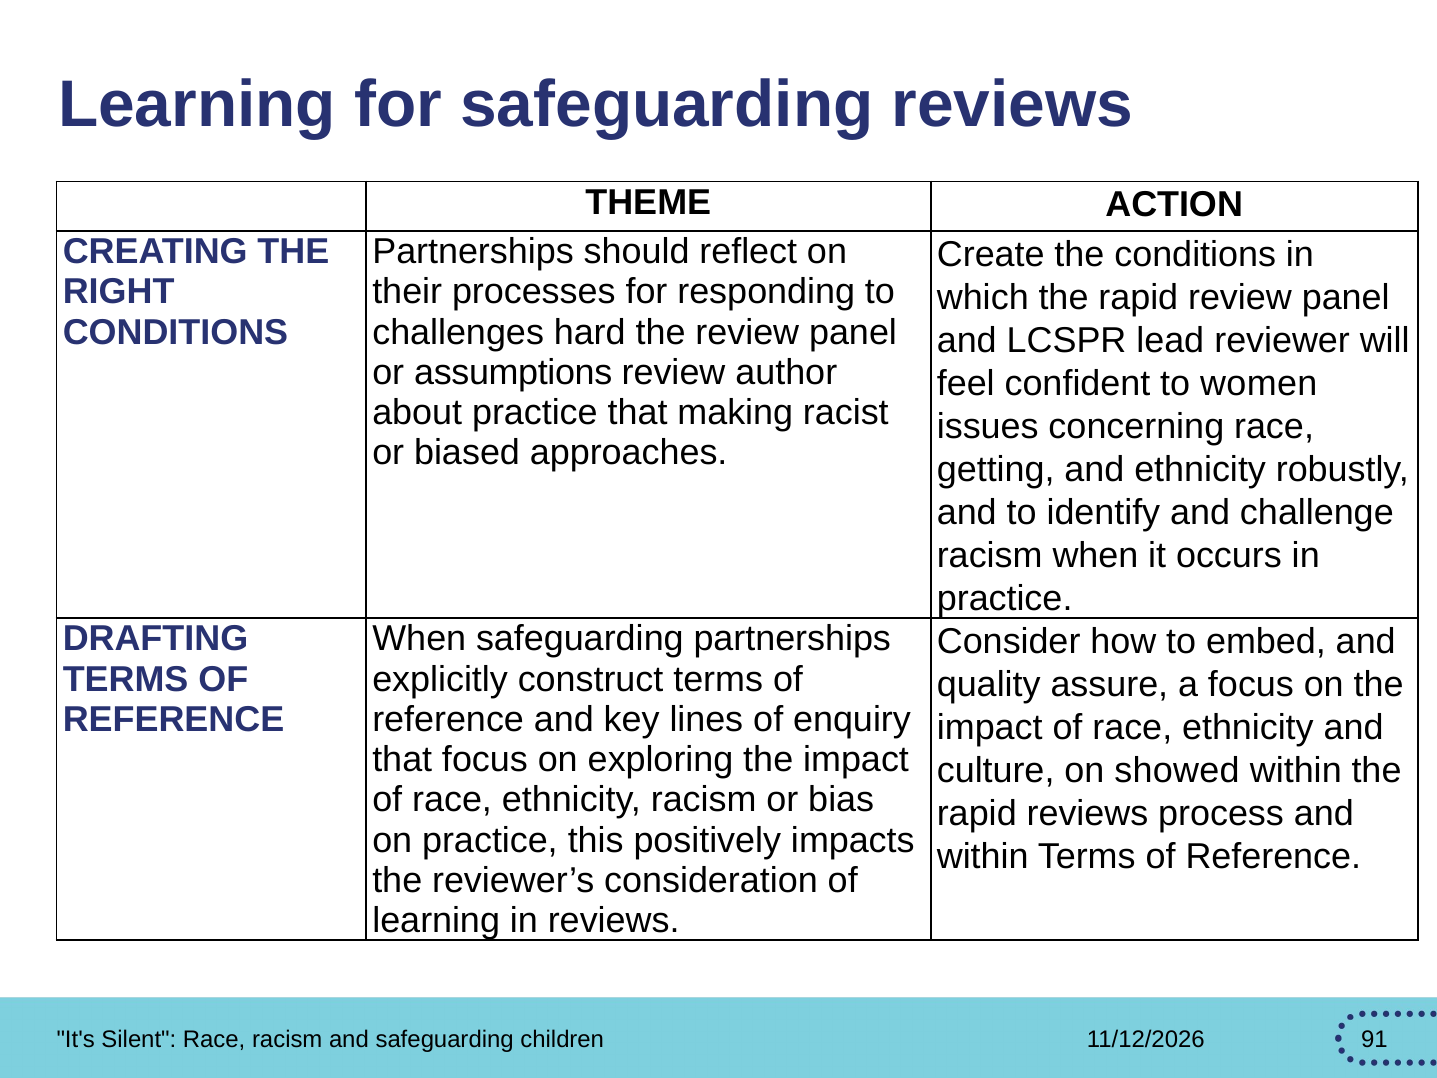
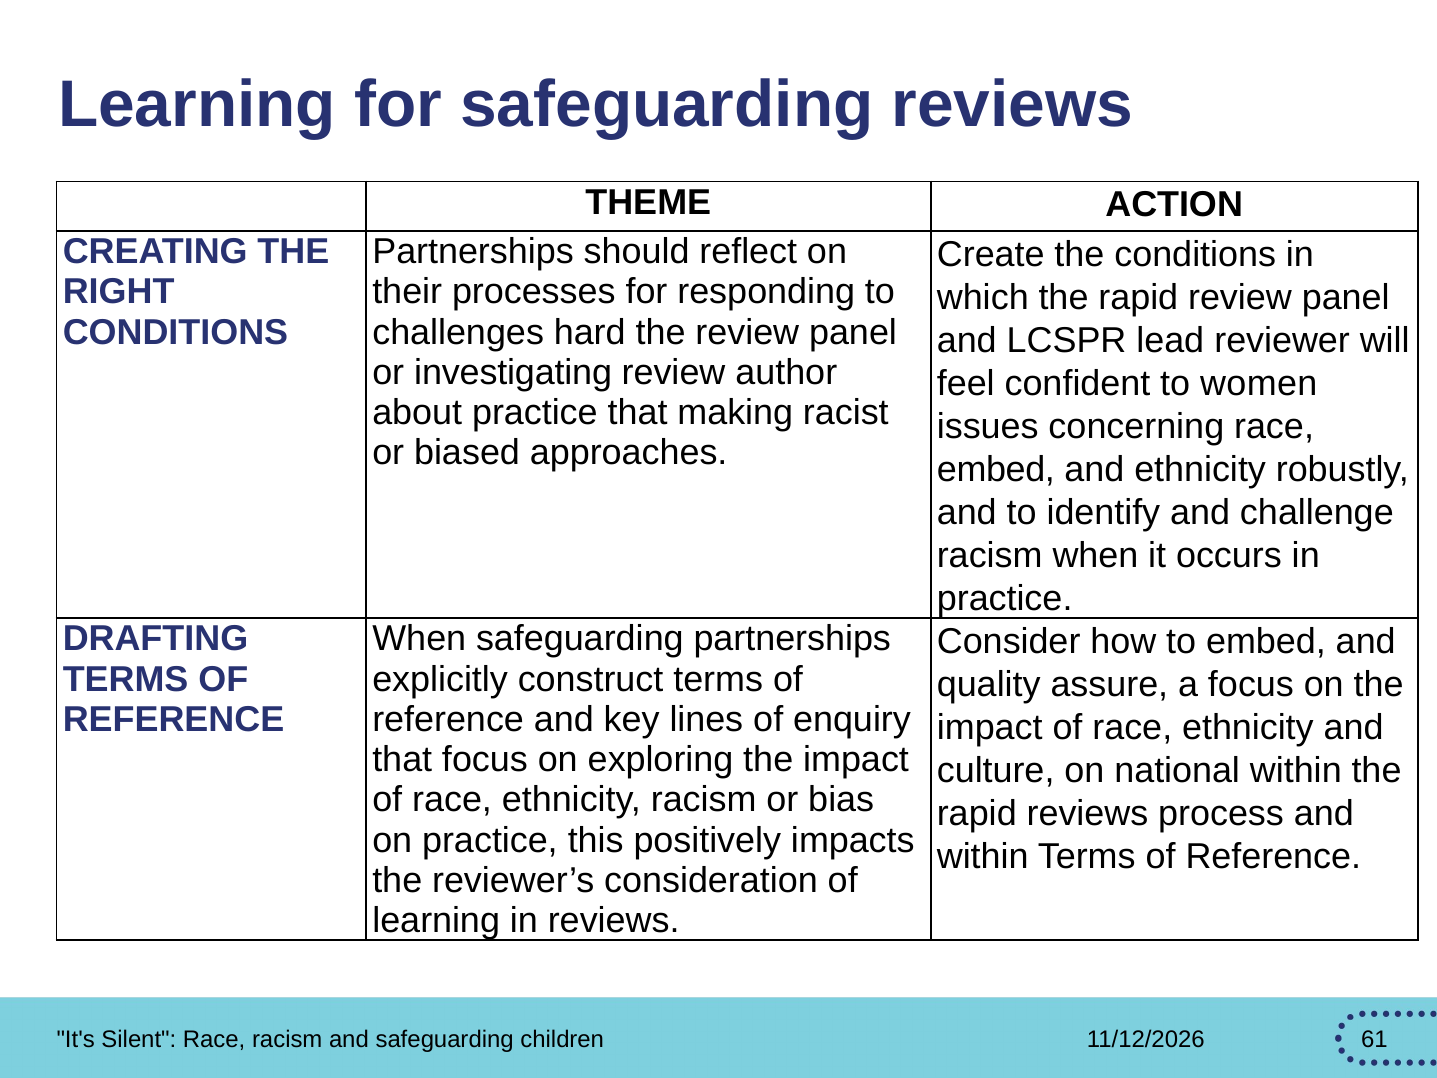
assumptions: assumptions -> investigating (513, 373)
getting: getting -> embed (996, 470)
showed: showed -> national (1177, 771)
91: 91 -> 61 (1374, 1040)
